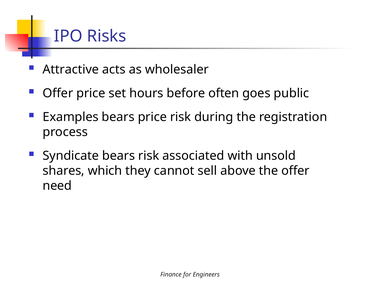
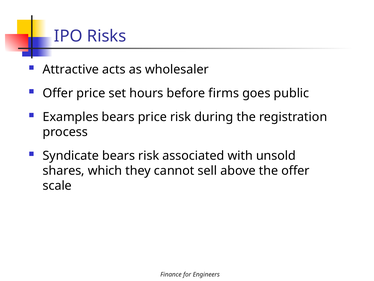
often: often -> firms (224, 93)
need: need -> scale (57, 185)
